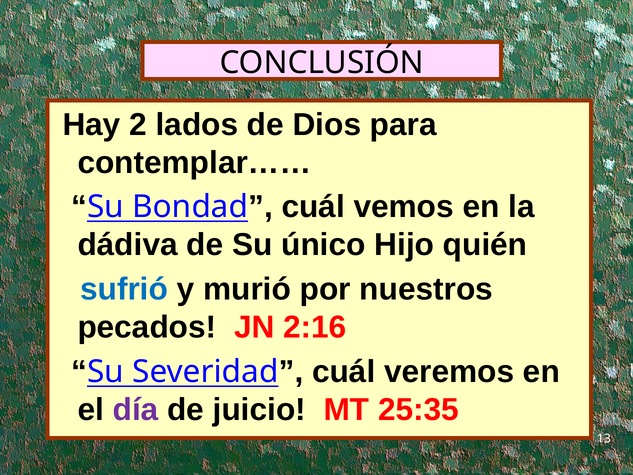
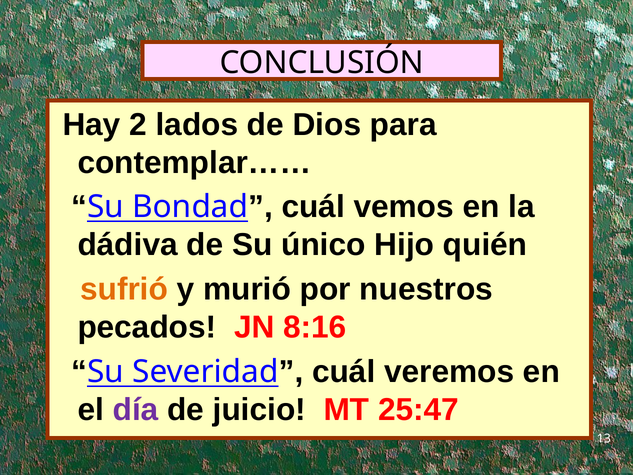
sufrió colour: blue -> orange (124, 289)
2:16: 2:16 -> 8:16 (315, 327)
25:35: 25:35 -> 25:47 (418, 409)
